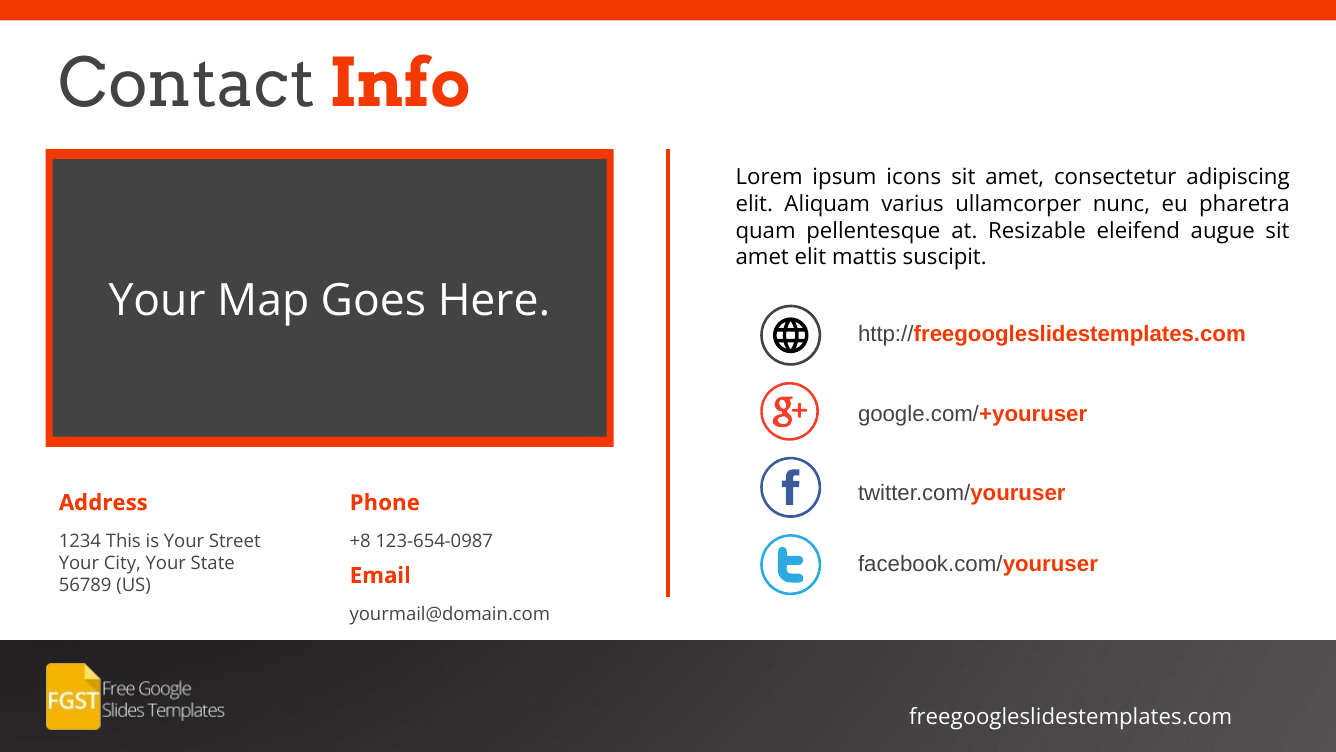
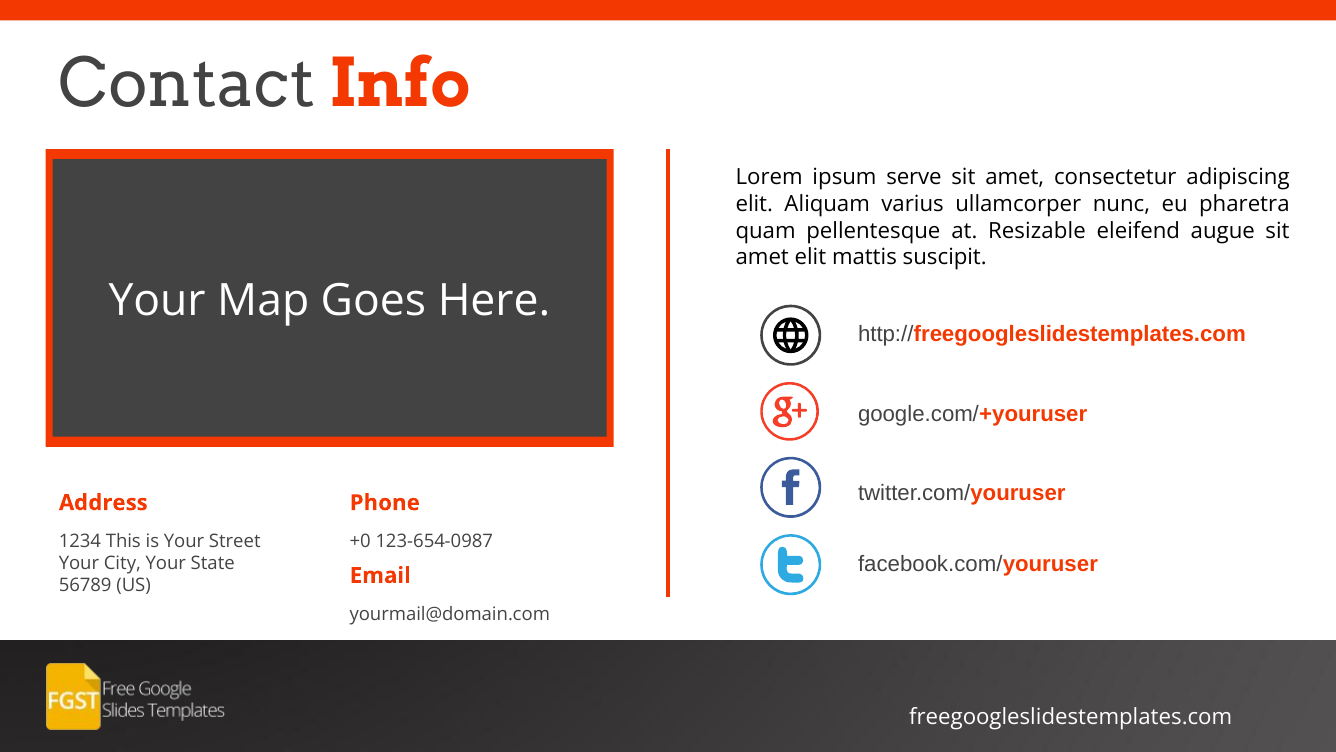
icons: icons -> serve (914, 177)
+8: +8 -> +0 (360, 541)
